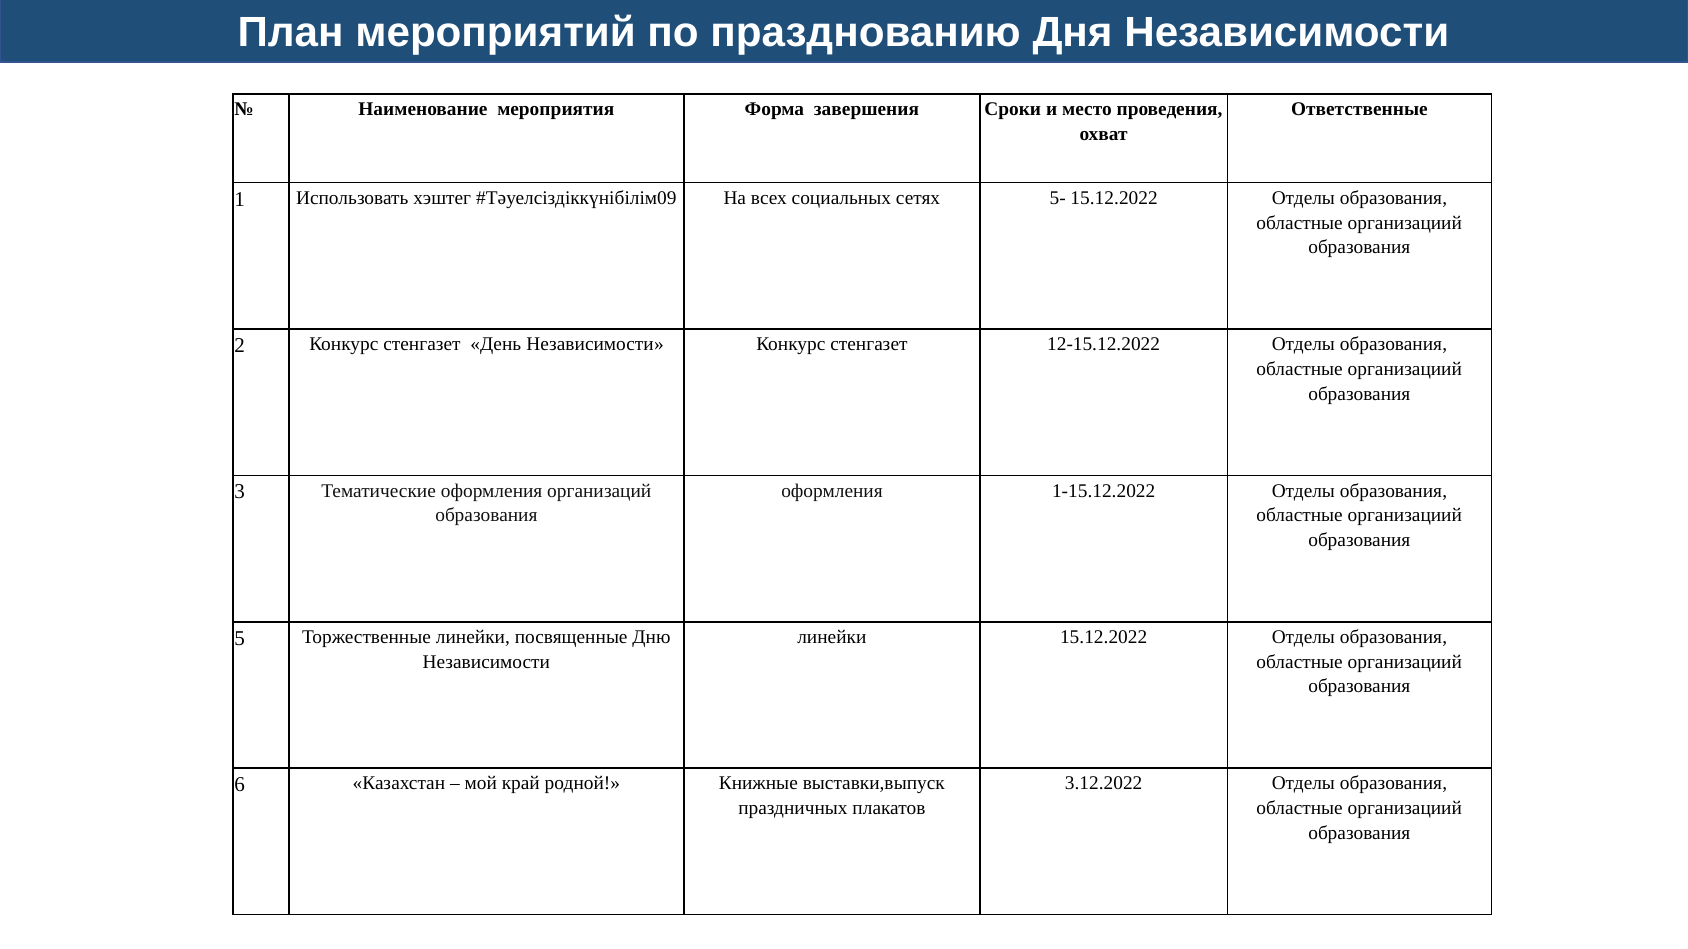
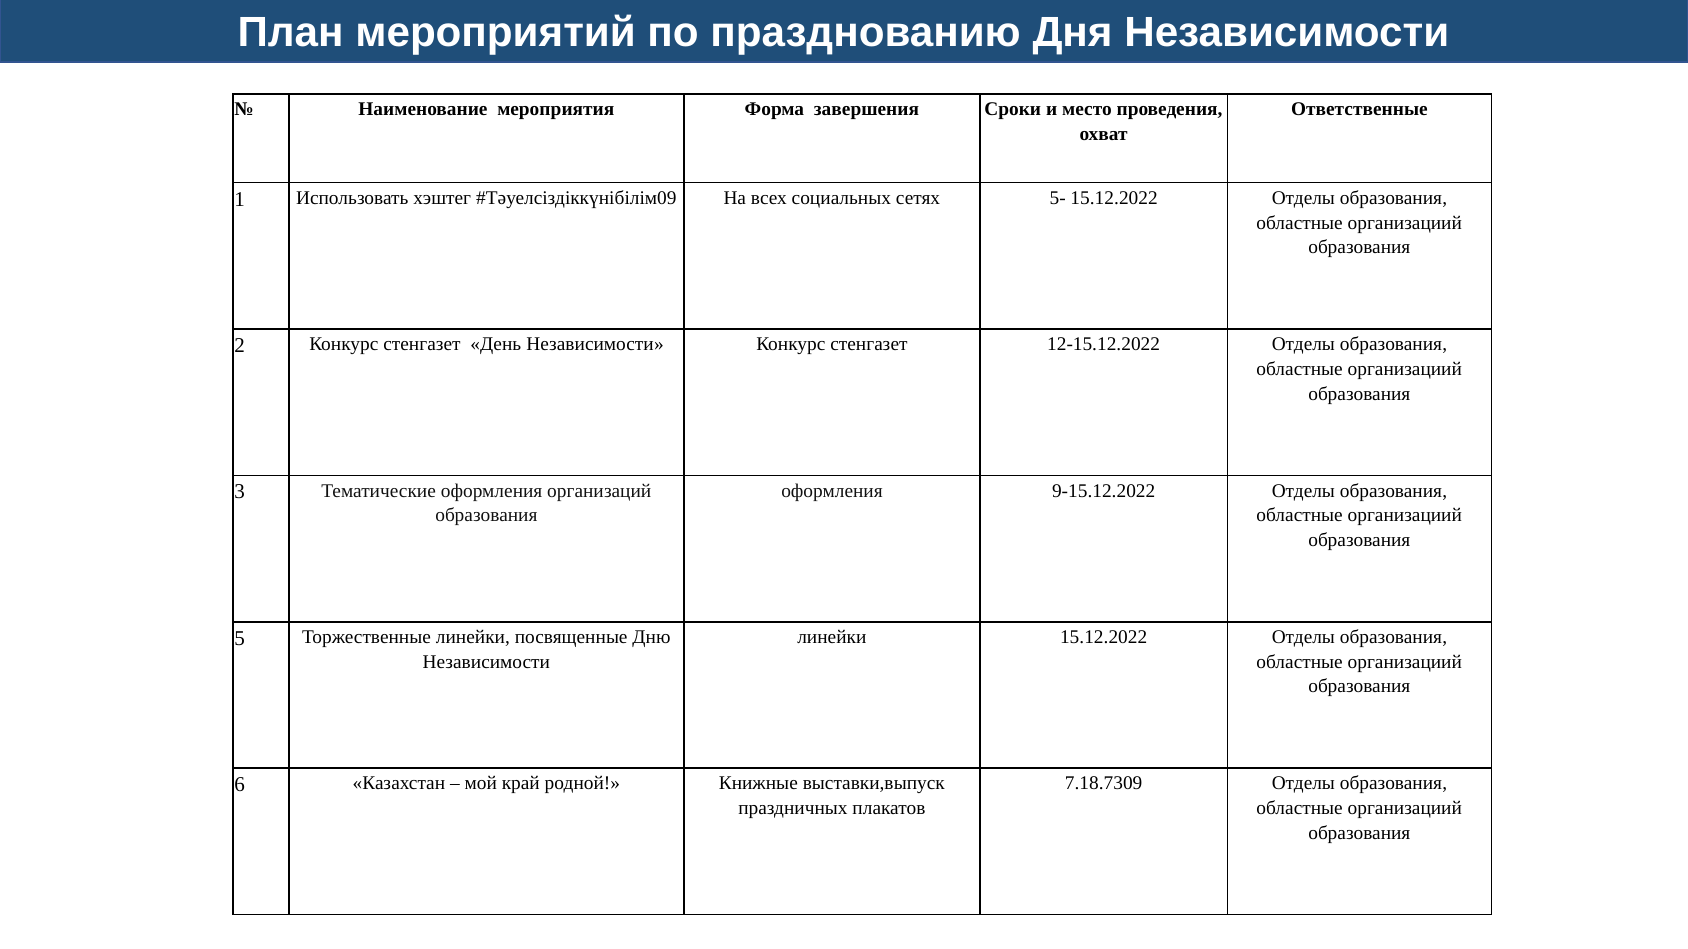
1-15.12.2022: 1-15.12.2022 -> 9-15.12.2022 (1104, 491)
3.12.2022: 3.12.2022 -> 7.18.7309 (1104, 784)
